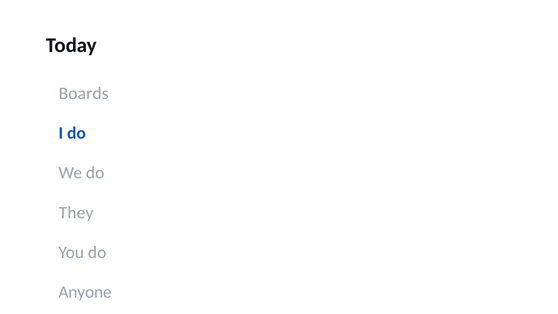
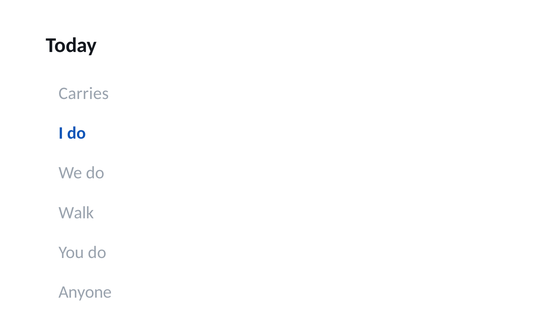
Boards: Boards -> Carries (84, 93)
They: They -> Walk (76, 213)
